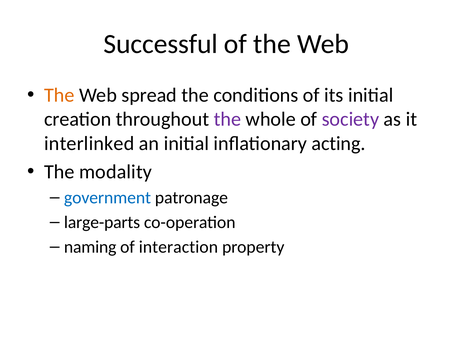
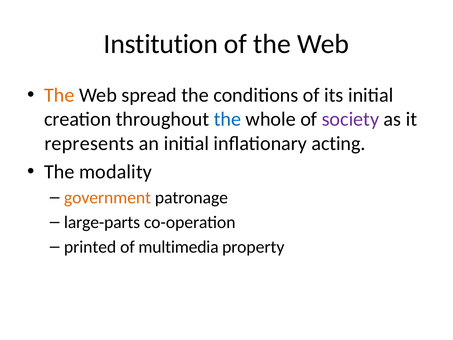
Successful: Successful -> Institution (161, 44)
the colour: purple -> blue (227, 119)
interlinked: interlinked -> represents (89, 143)
government colour: blue -> orange (107, 198)
naming: naming -> printed (90, 247)
interaction: interaction -> multimedia (179, 247)
